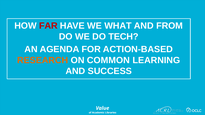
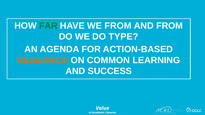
FAR colour: red -> green (48, 26)
WE WHAT: WHAT -> FROM (118, 26)
TECH: TECH -> TYPE (123, 37)
